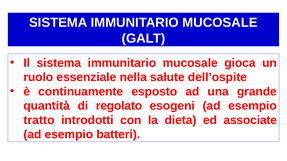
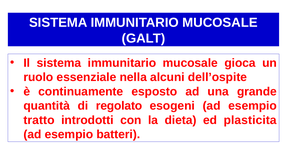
salute: salute -> alcuni (167, 77)
associate: associate -> plasticita (250, 120)
